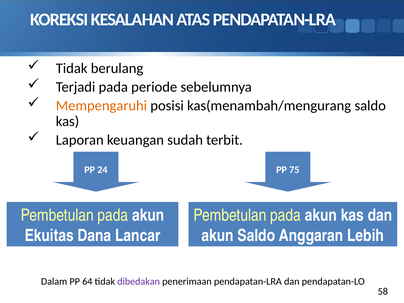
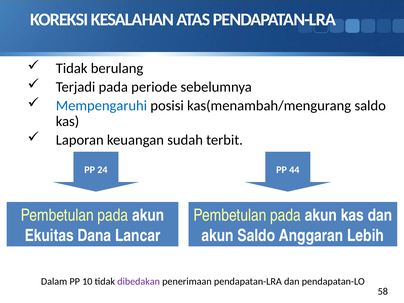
Mempengaruhi colour: orange -> blue (101, 106)
75: 75 -> 44 (294, 170)
64: 64 -> 10 (87, 281)
